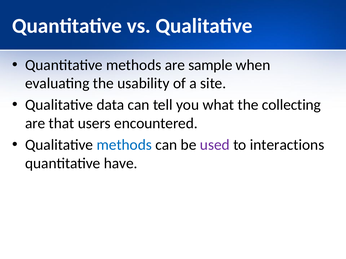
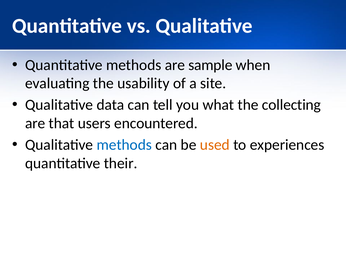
used colour: purple -> orange (215, 145)
interactions: interactions -> experiences (287, 145)
have: have -> their (121, 164)
